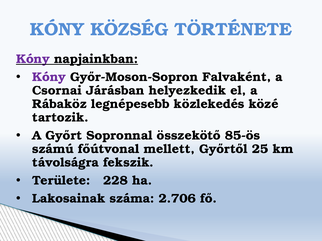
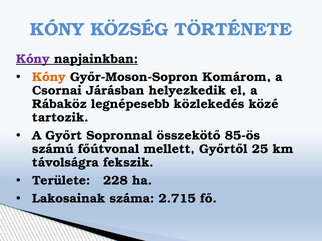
Kóny colour: purple -> orange (49, 77)
Falvaként: Falvaként -> Komárom (237, 77)
2.706: 2.706 -> 2.715 (177, 199)
